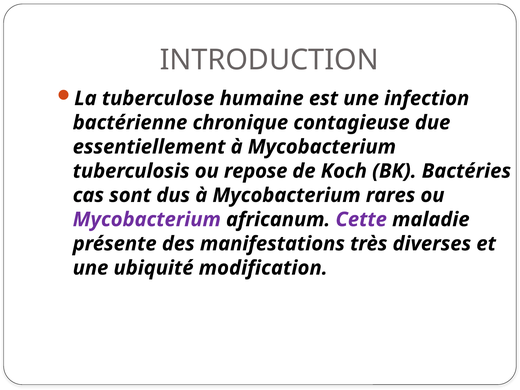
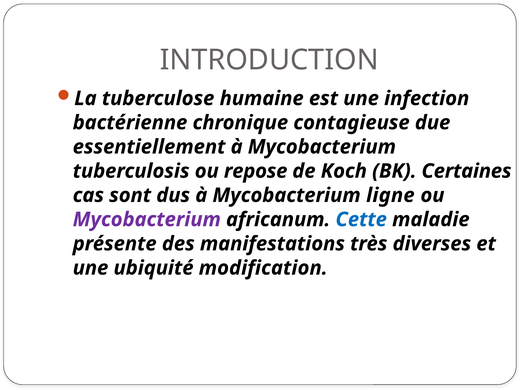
Bactéries: Bactéries -> Certaines (466, 171)
rares: rares -> ligne (390, 195)
Cette colour: purple -> blue (361, 220)
